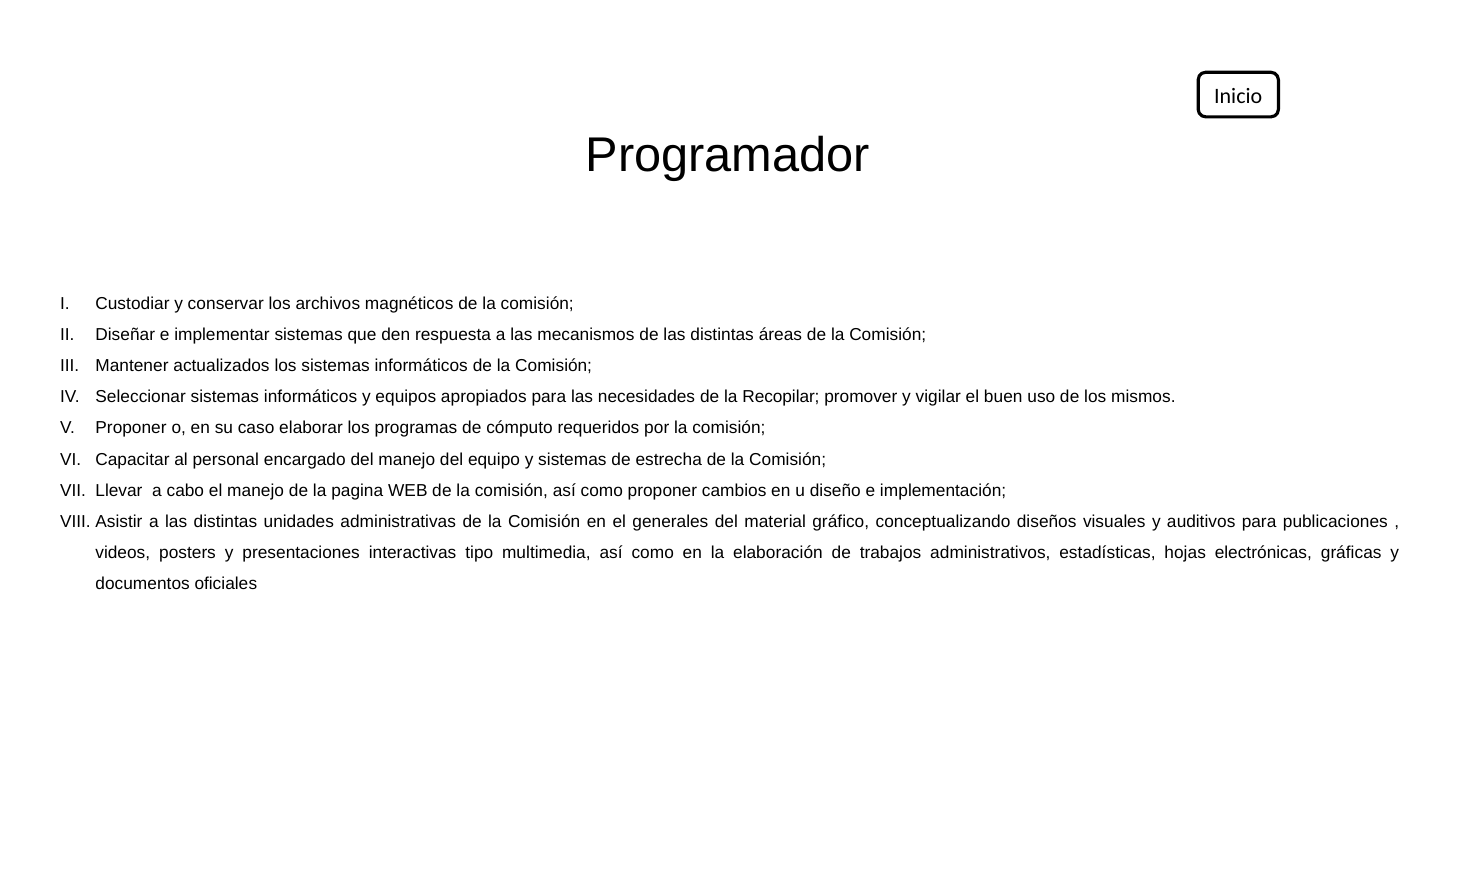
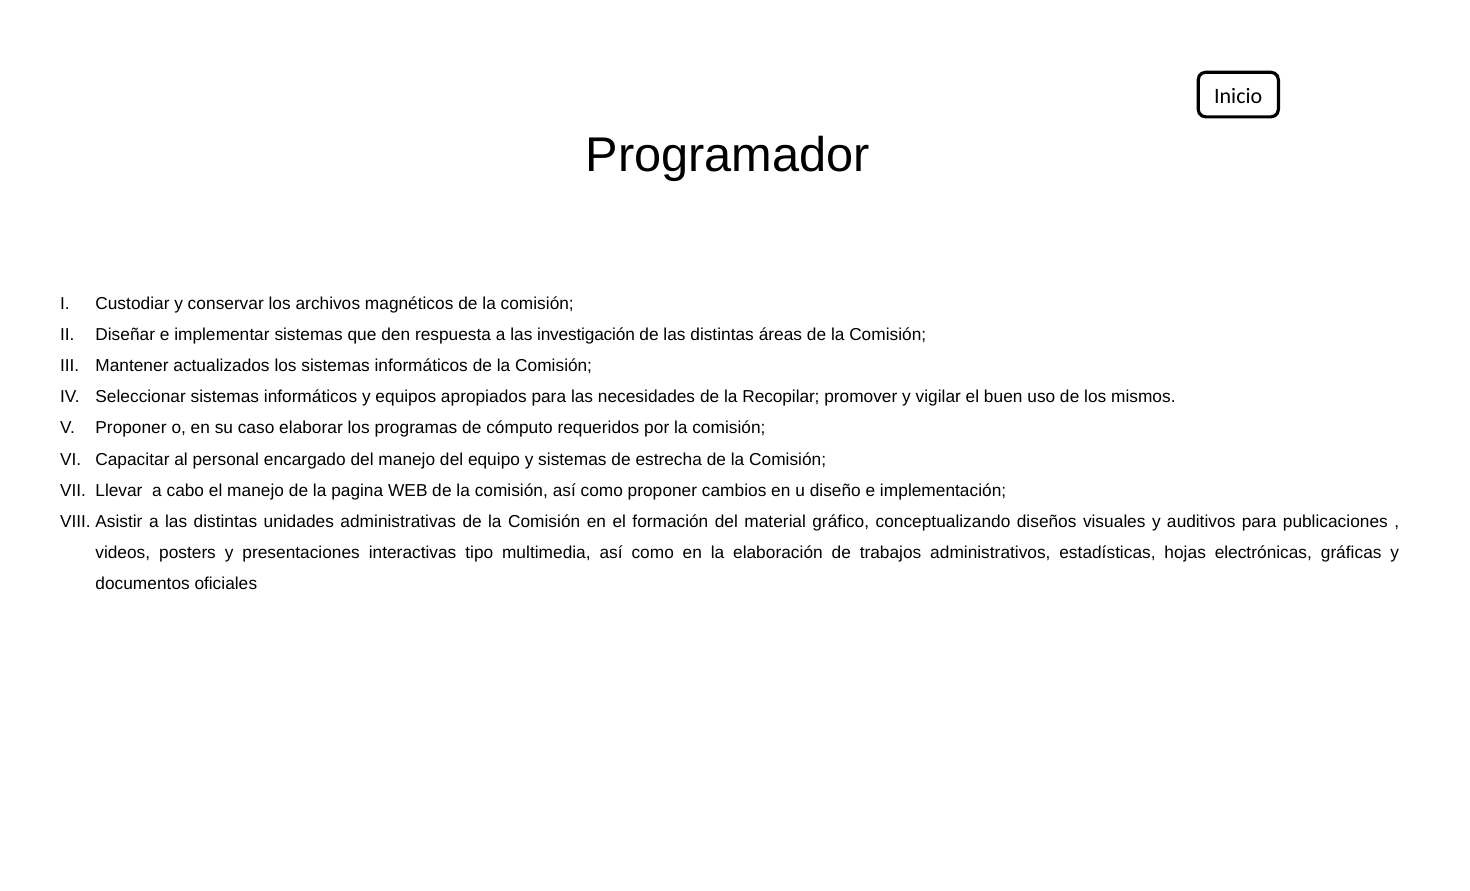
mecanismos: mecanismos -> investigación (586, 335)
generales: generales -> formación (670, 522)
